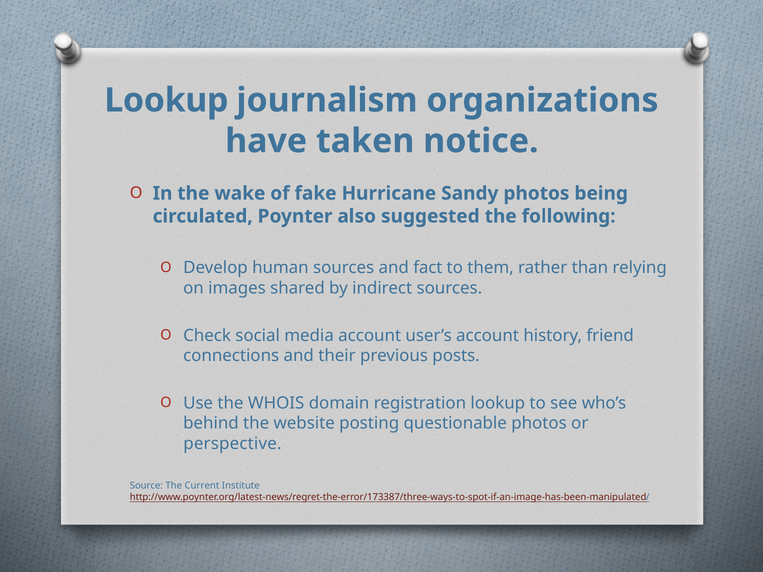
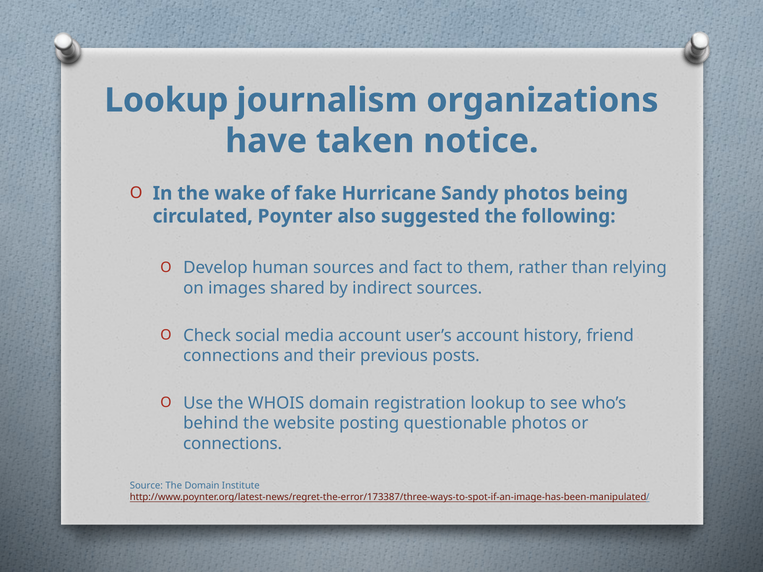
perspective: perspective -> connections (233, 444)
The Current: Current -> Domain (202, 486)
